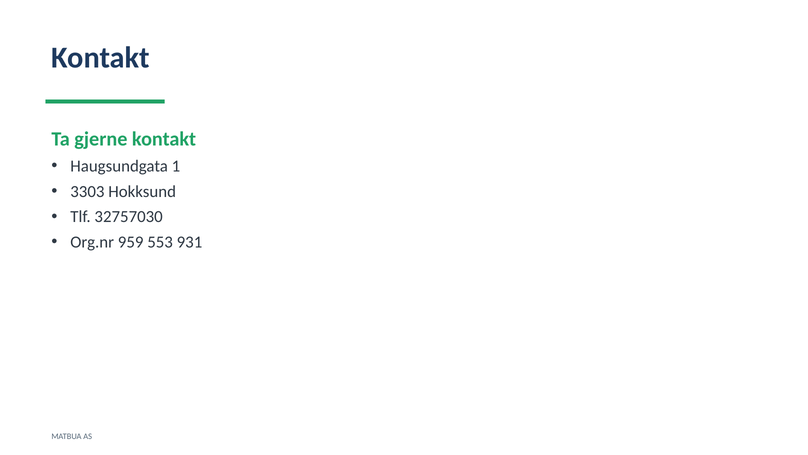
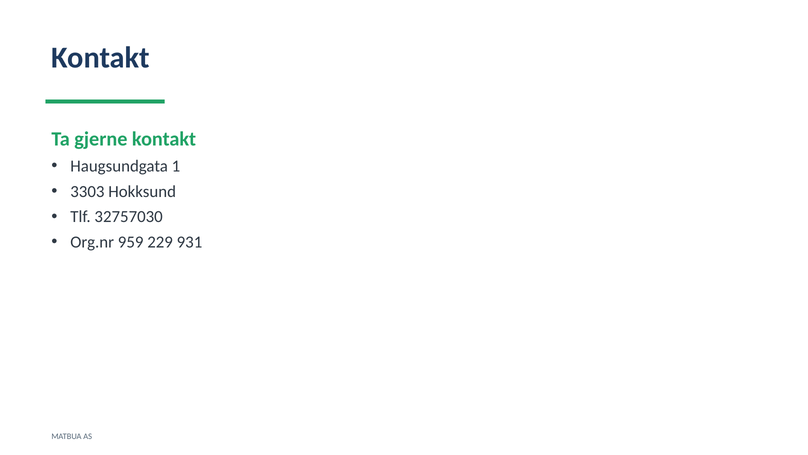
553: 553 -> 229 (160, 242)
